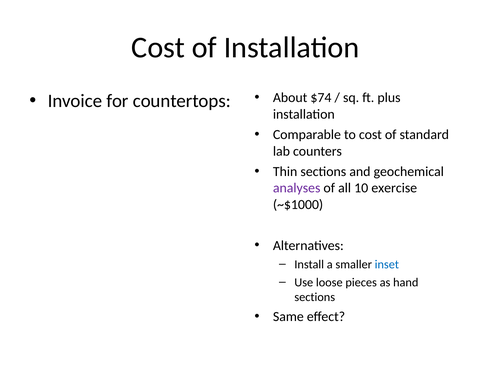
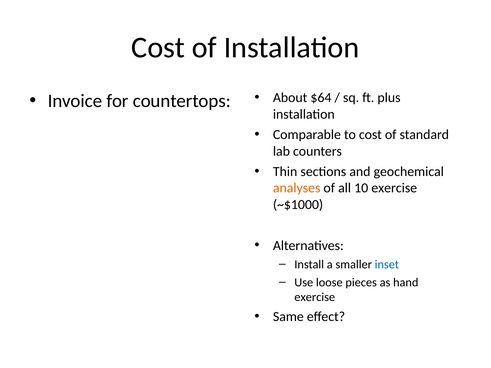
$74: $74 -> $64 (321, 98)
analyses colour: purple -> orange (297, 188)
sections: sections -> exercise (315, 297)
